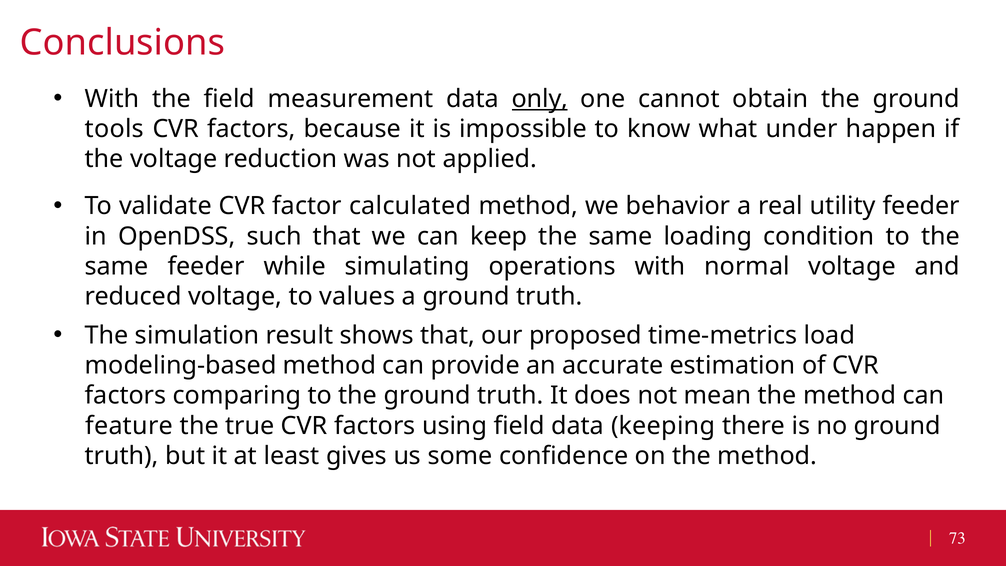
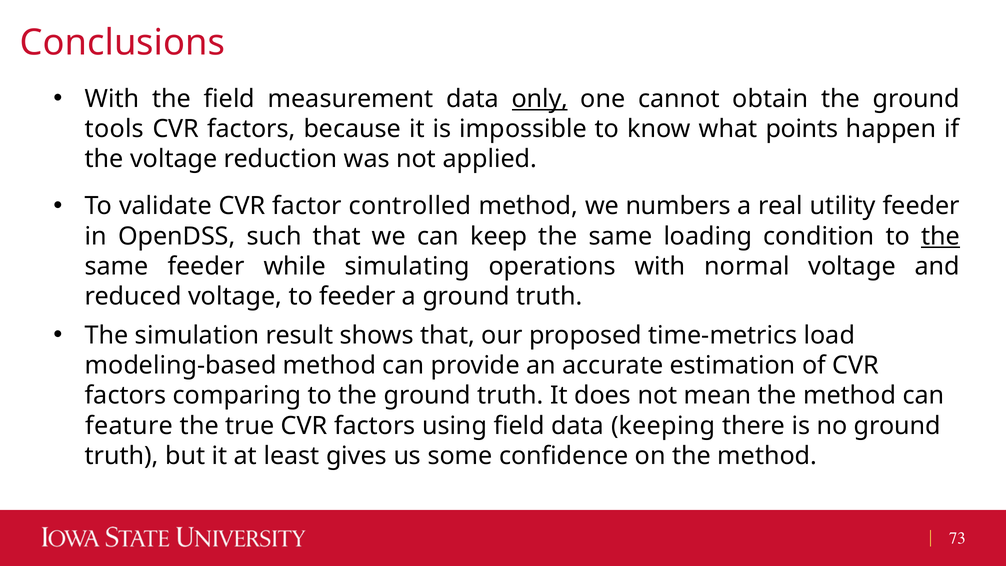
under: under -> points (802, 129)
calculated: calculated -> controlled (410, 206)
behavior: behavior -> numbers (678, 206)
the underline: none -> present (940, 236)
to values: values -> feeder (358, 297)
